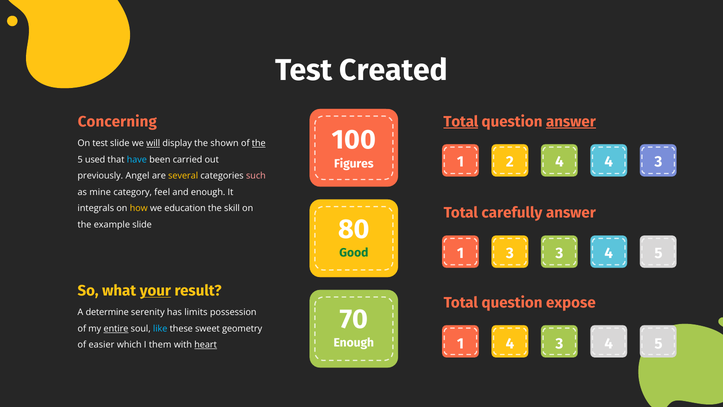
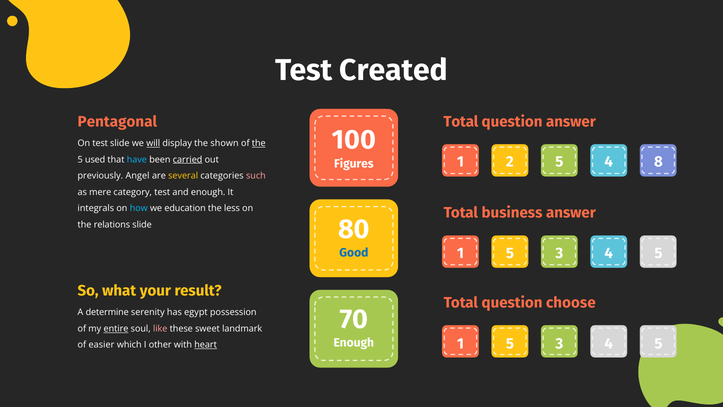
Concerning: Concerning -> Pentagonal (117, 122)
Total underline: present -> none (461, 122)
answer underline: present -> none (571, 122)
2 4: 4 -> 5 (559, 162)
3: 3 -> 8 (659, 162)
carried underline: none -> present (188, 159)
mine: mine -> mere (100, 192)
category feel: feel -> test (162, 192)
how colour: yellow -> light blue (139, 208)
skill: skill -> less (232, 208)
carefully: carefully -> business (512, 213)
example: example -> relations (112, 225)
3: 3 -> 5 (510, 253)
Good colour: green -> blue (354, 253)
your underline: present -> none (155, 291)
expose: expose -> choose (571, 302)
limits: limits -> egypt (196, 312)
like colour: light blue -> pink (160, 328)
geometry: geometry -> landmark (242, 328)
4: 4 -> 5 (510, 343)
them: them -> other (160, 345)
